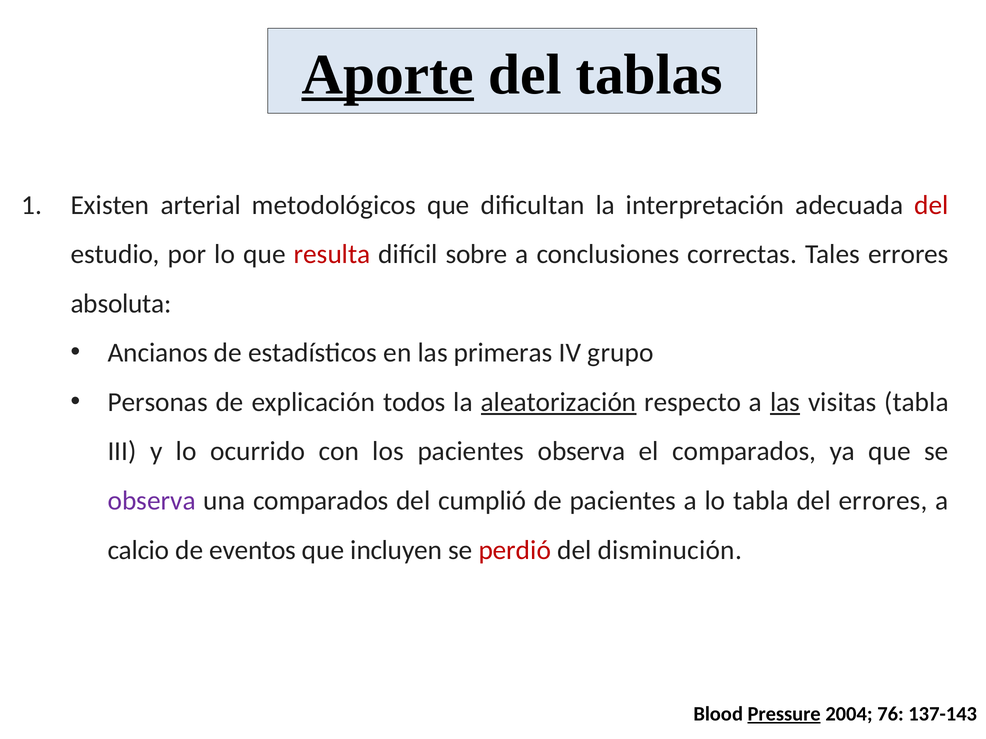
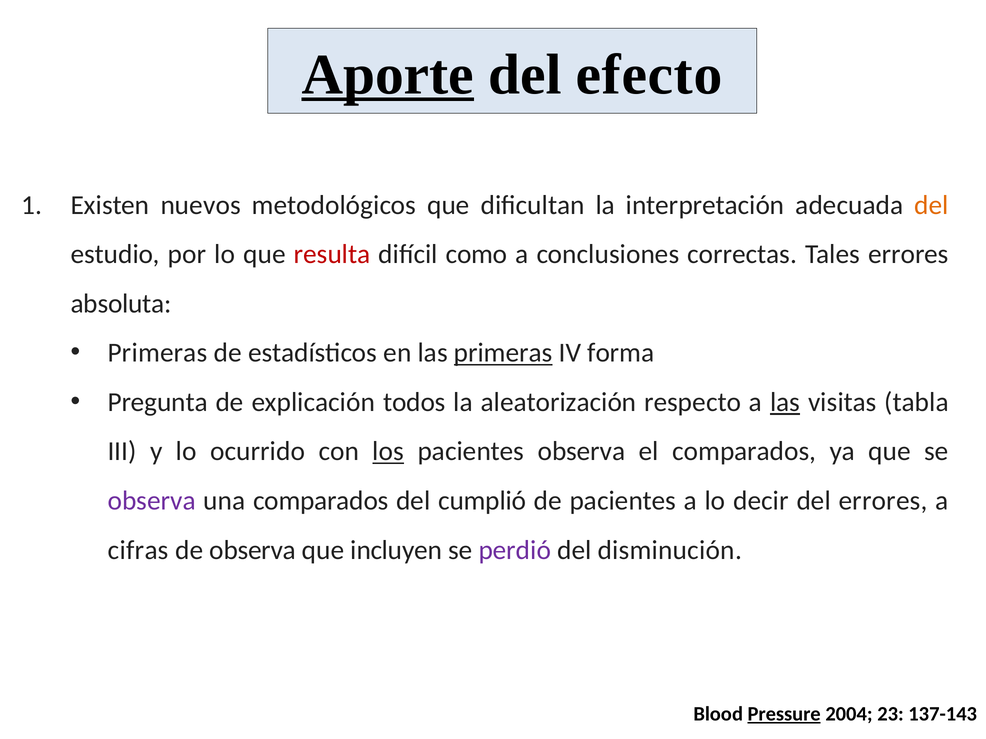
tablas: tablas -> efecto (649, 75)
arterial: arterial -> nuevos (201, 205)
del colour: red -> orange (931, 205)
sobre: sobre -> como (477, 255)
Ancianos: Ancianos -> Primeras (158, 353)
primeras underline: none -> present (503, 353)
grupo: grupo -> forma (621, 353)
Personas: Personas -> Pregunta (158, 402)
aleatorización underline: present -> none (559, 402)
los underline: none -> present (388, 452)
lo tabla: tabla -> decir (761, 501)
calcio: calcio -> cifras (138, 550)
de eventos: eventos -> observa (253, 550)
perdió colour: red -> purple (515, 550)
76: 76 -> 23 (890, 714)
